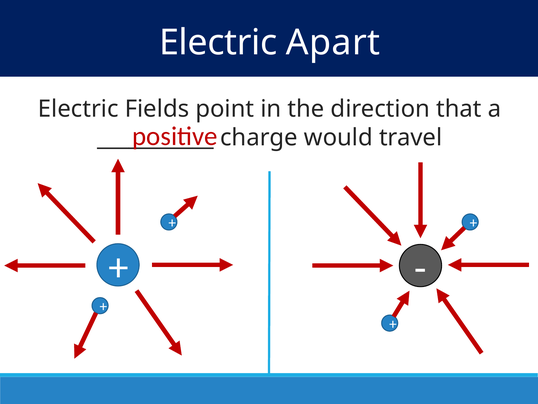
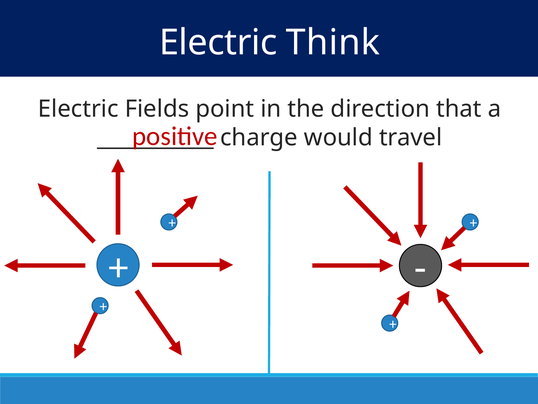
Apart: Apart -> Think (333, 42)
